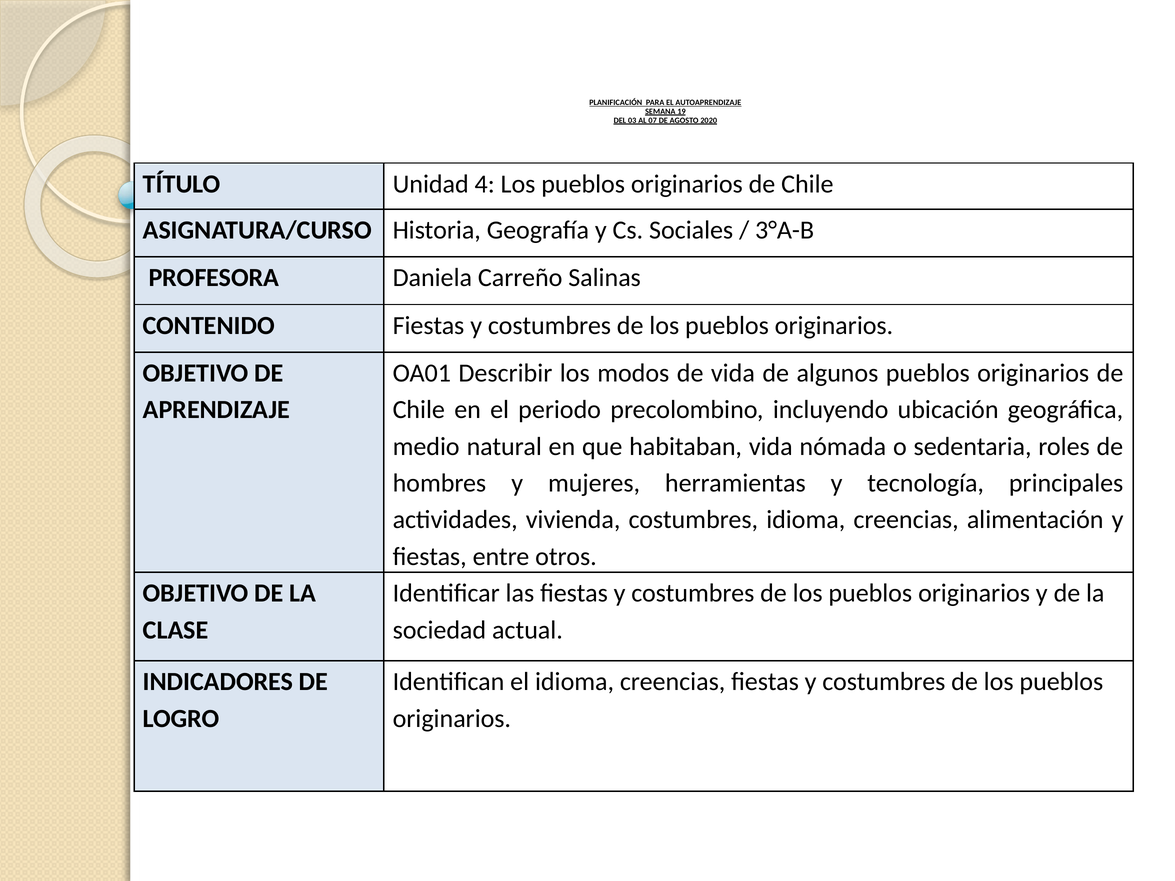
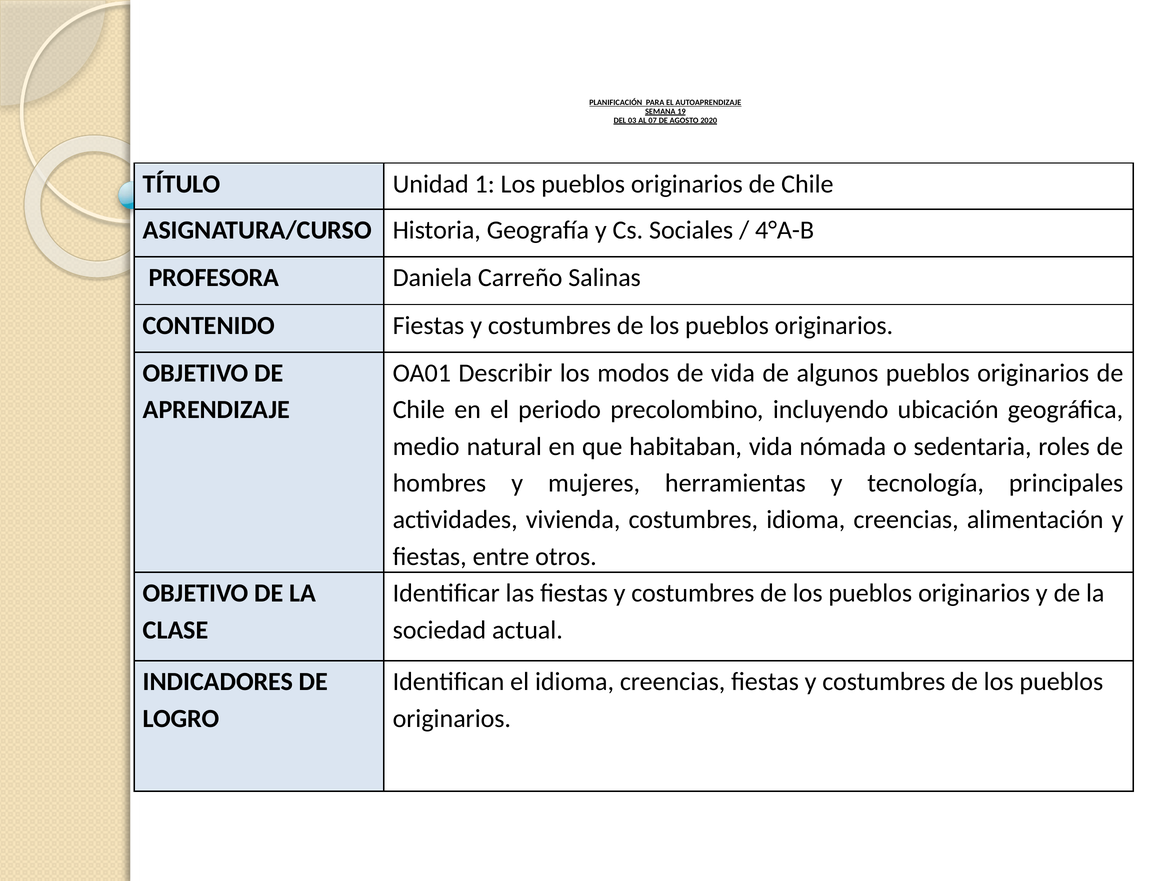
4: 4 -> 1 (485, 184)
3°A-B: 3°A-B -> 4°A-B (785, 230)
